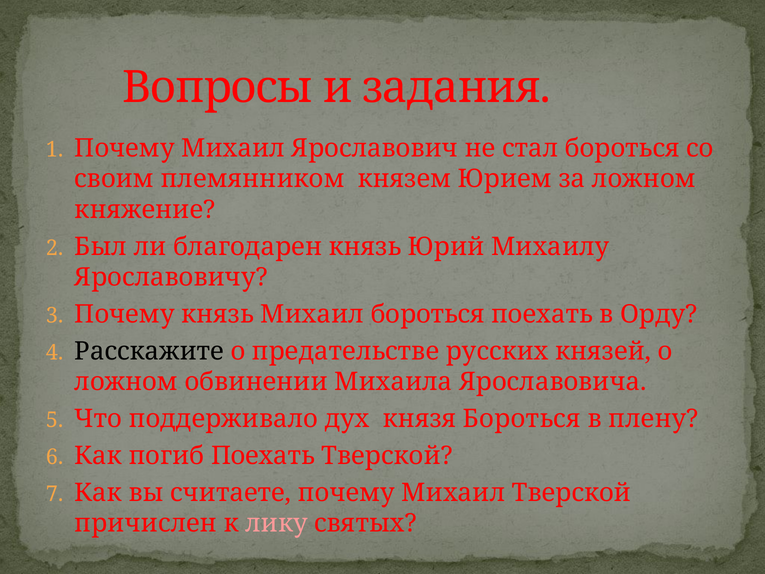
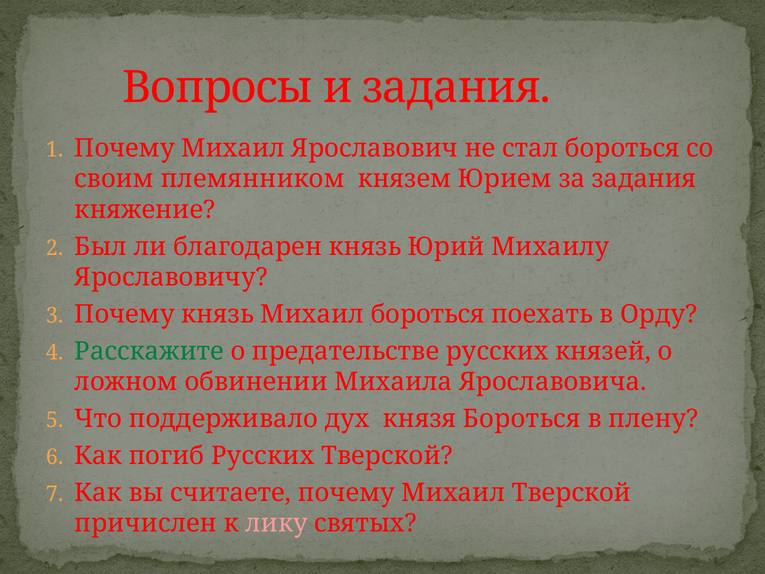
за ложном: ложном -> задания (644, 179)
Расскажите colour: black -> green (149, 351)
погиб Поехать: Поехать -> Русских (263, 456)
